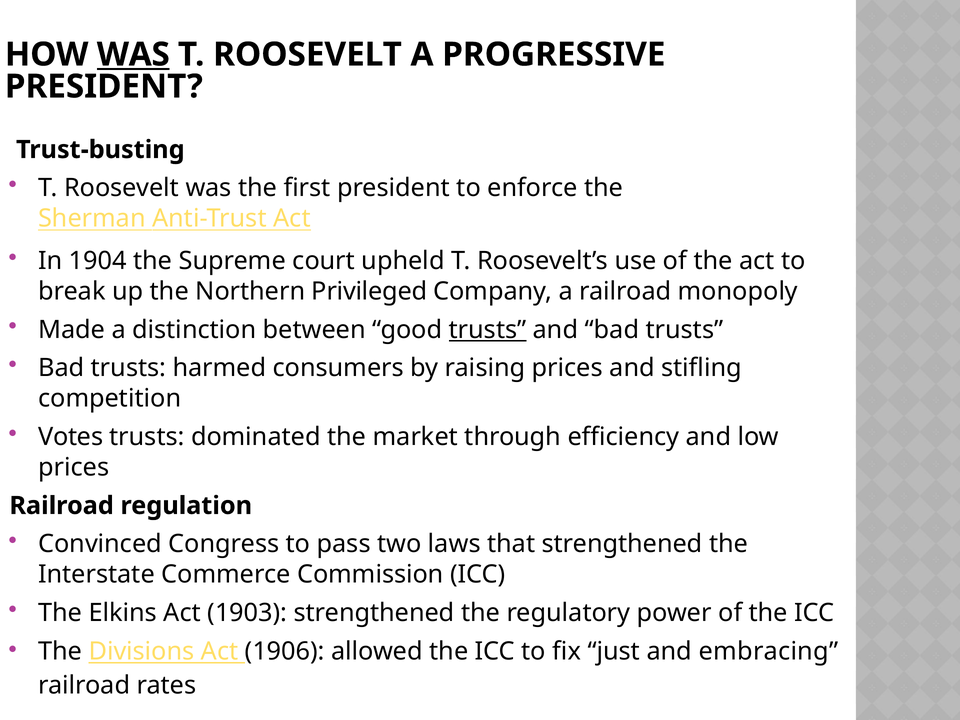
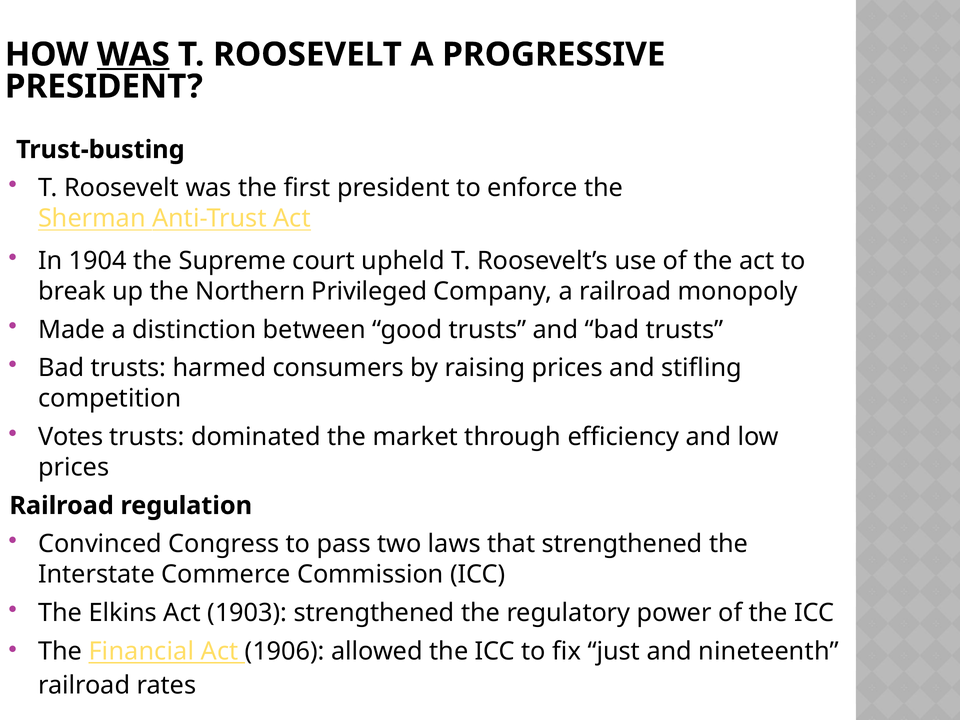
trusts underline: present -> none (488, 330)
Divisions: Divisions -> Financial (141, 651)
embracing: embracing -> nineteenth (769, 651)
